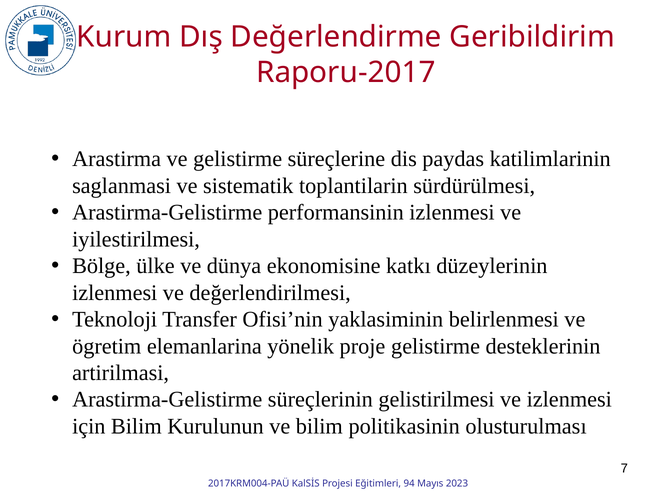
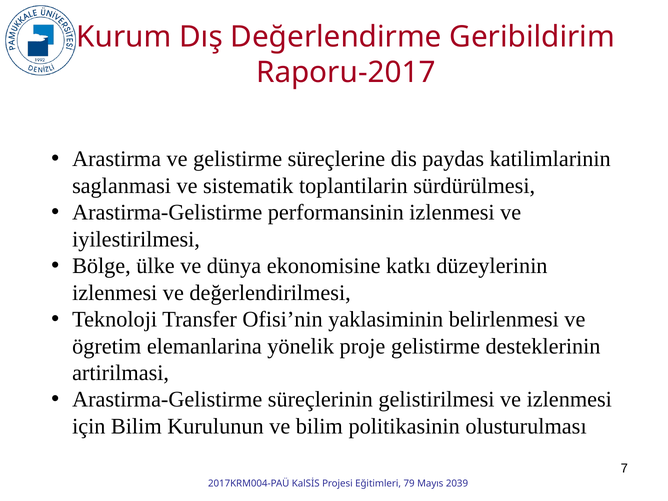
94: 94 -> 79 (409, 483)
2023: 2023 -> 2039 (457, 483)
